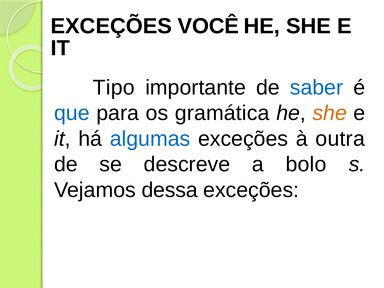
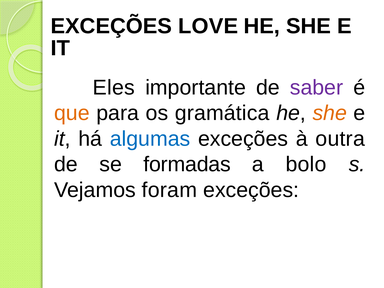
VOCÊ: VOCÊ -> LOVE (208, 26)
Tipo: Tipo -> Eles (114, 88)
saber colour: blue -> purple (317, 88)
que colour: blue -> orange (72, 113)
descreve: descreve -> formadas (187, 164)
dessa: dessa -> foram (169, 190)
